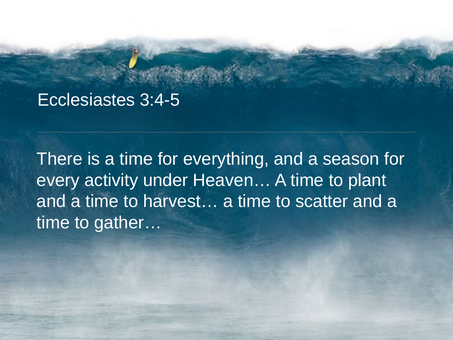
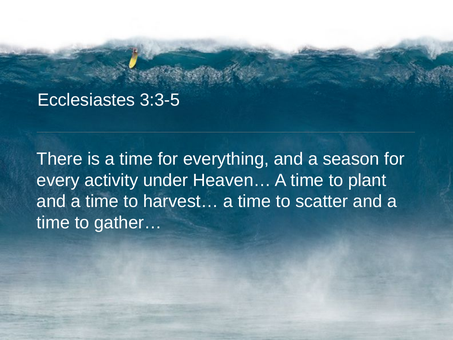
3:4-5: 3:4-5 -> 3:3-5 (160, 100)
